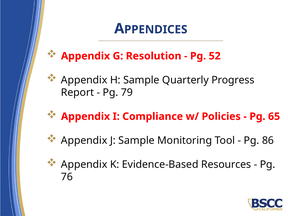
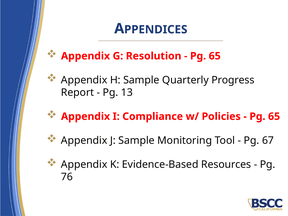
52: 52 -> 65 (215, 56)
79: 79 -> 13 (127, 92)
86: 86 -> 67 (268, 140)
